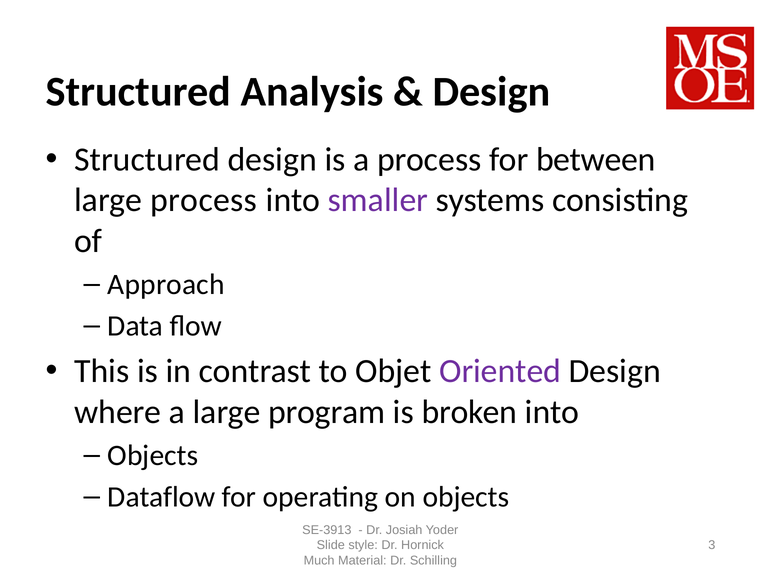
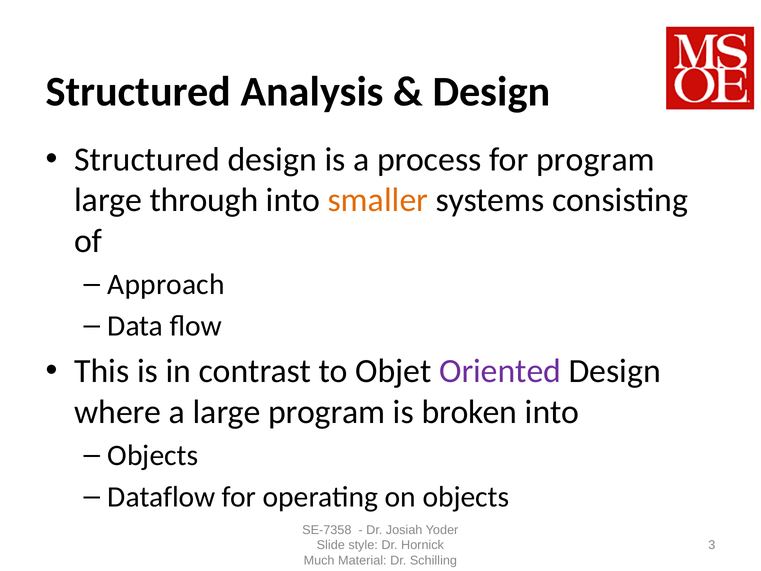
for between: between -> program (595, 160)
large process: process -> through (204, 200)
smaller colour: purple -> orange (378, 200)
SE-3913: SE-3913 -> SE-7358 (327, 530)
